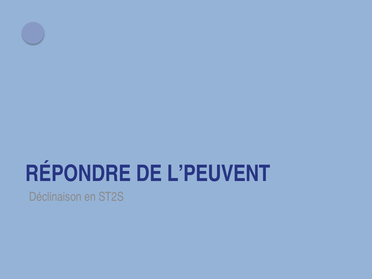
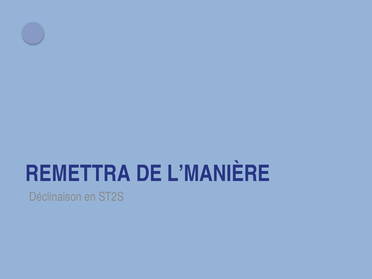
RÉPONDRE: RÉPONDRE -> REMETTRA (78, 174)
L’PEUVENT: L’PEUVENT -> L’MANIÈRE (219, 174)
